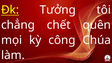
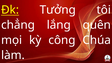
chết: chết -> lắng (59, 25)
